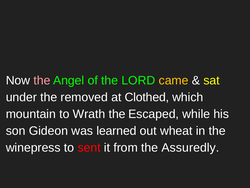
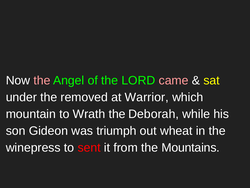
came colour: yellow -> pink (174, 80)
Clothed: Clothed -> Warrior (147, 97)
Escaped: Escaped -> Deborah (154, 114)
learned: learned -> triumph (116, 130)
Assuredly: Assuredly -> Mountains (191, 147)
